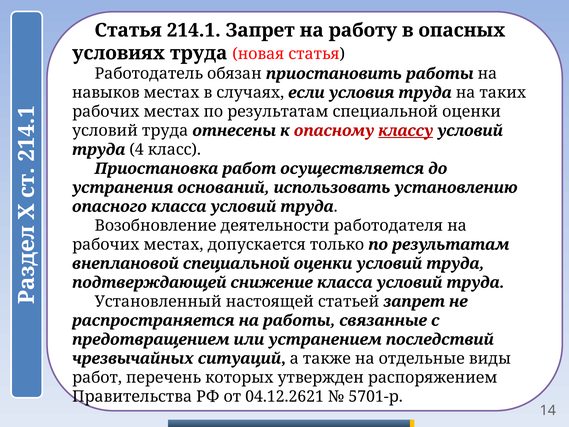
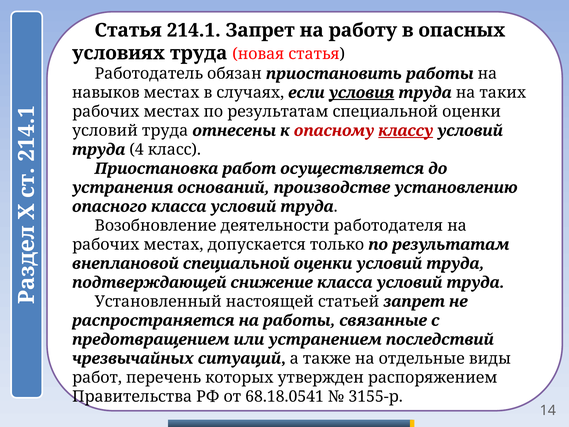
условия underline: none -> present (362, 93)
использовать: использовать -> производстве (332, 188)
04.12.2621: 04.12.2621 -> 68.18.0541 (285, 396)
5701-р: 5701-р -> 3155-р (376, 396)
